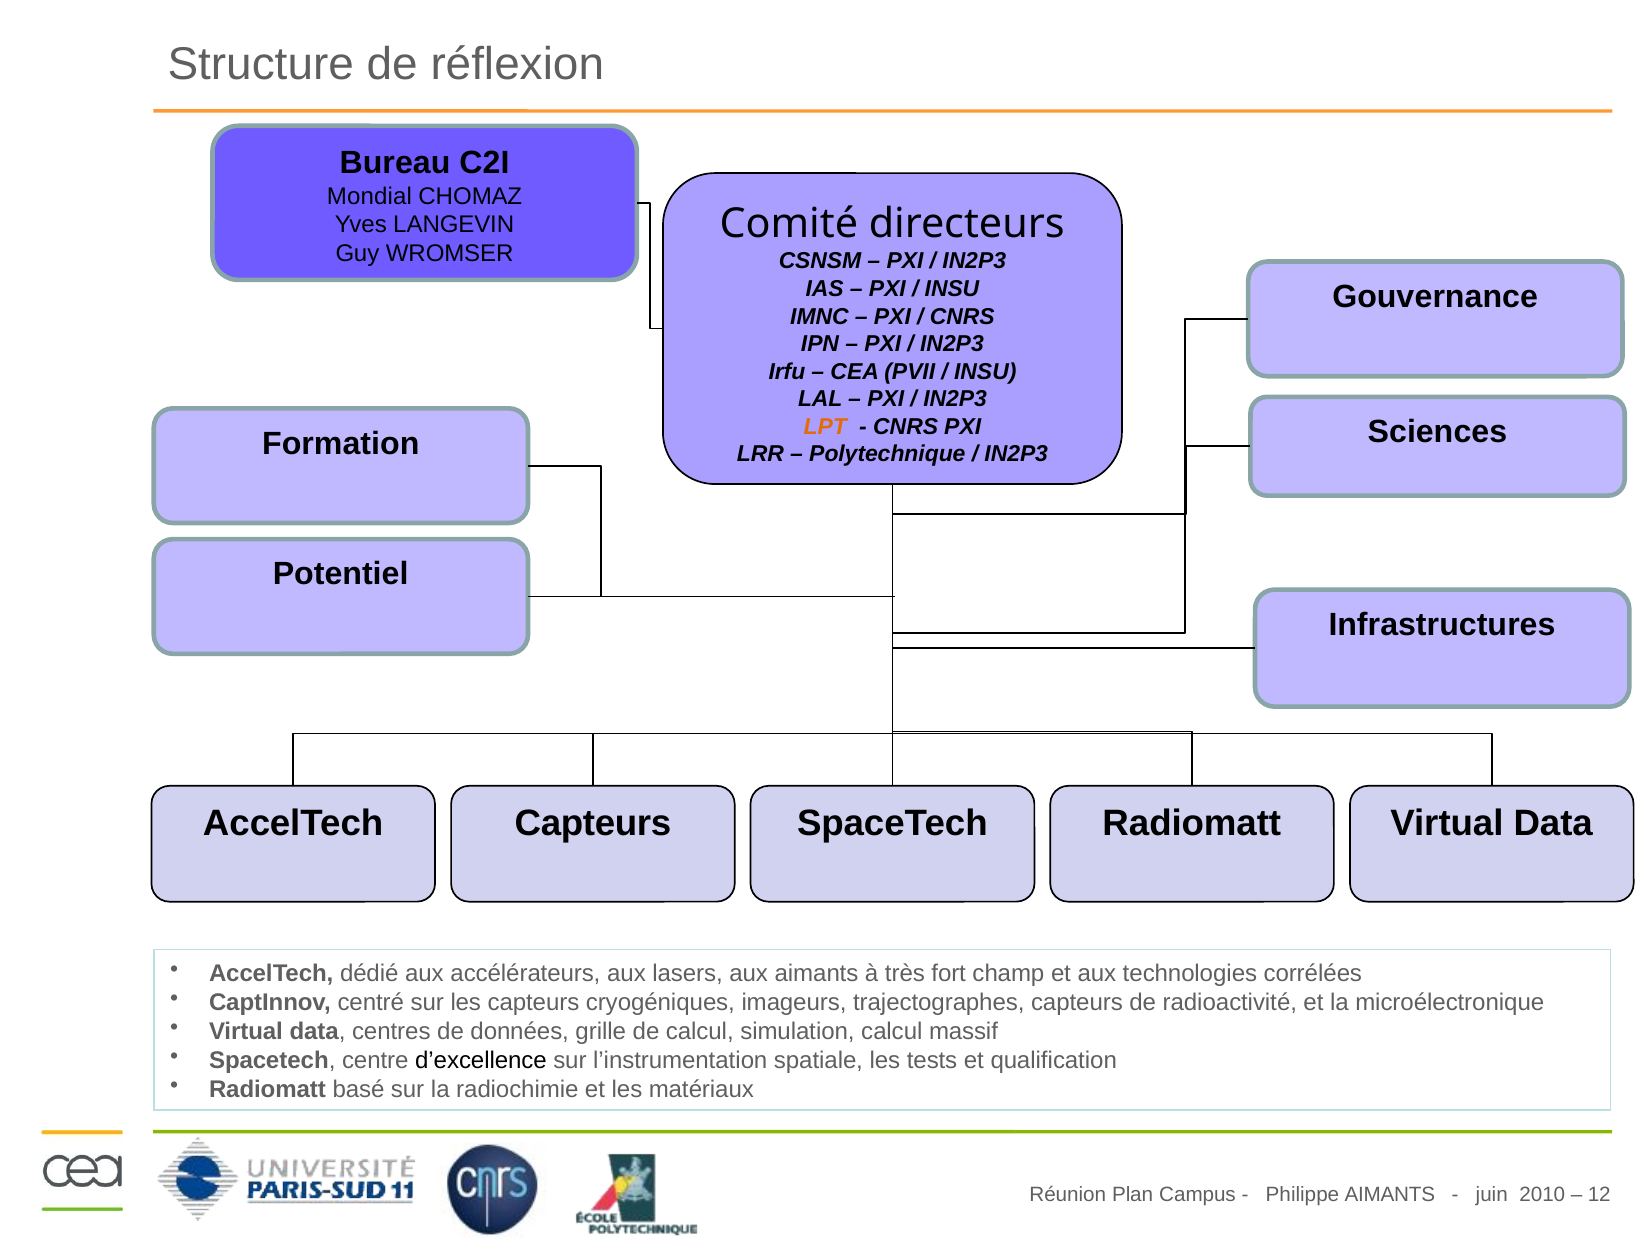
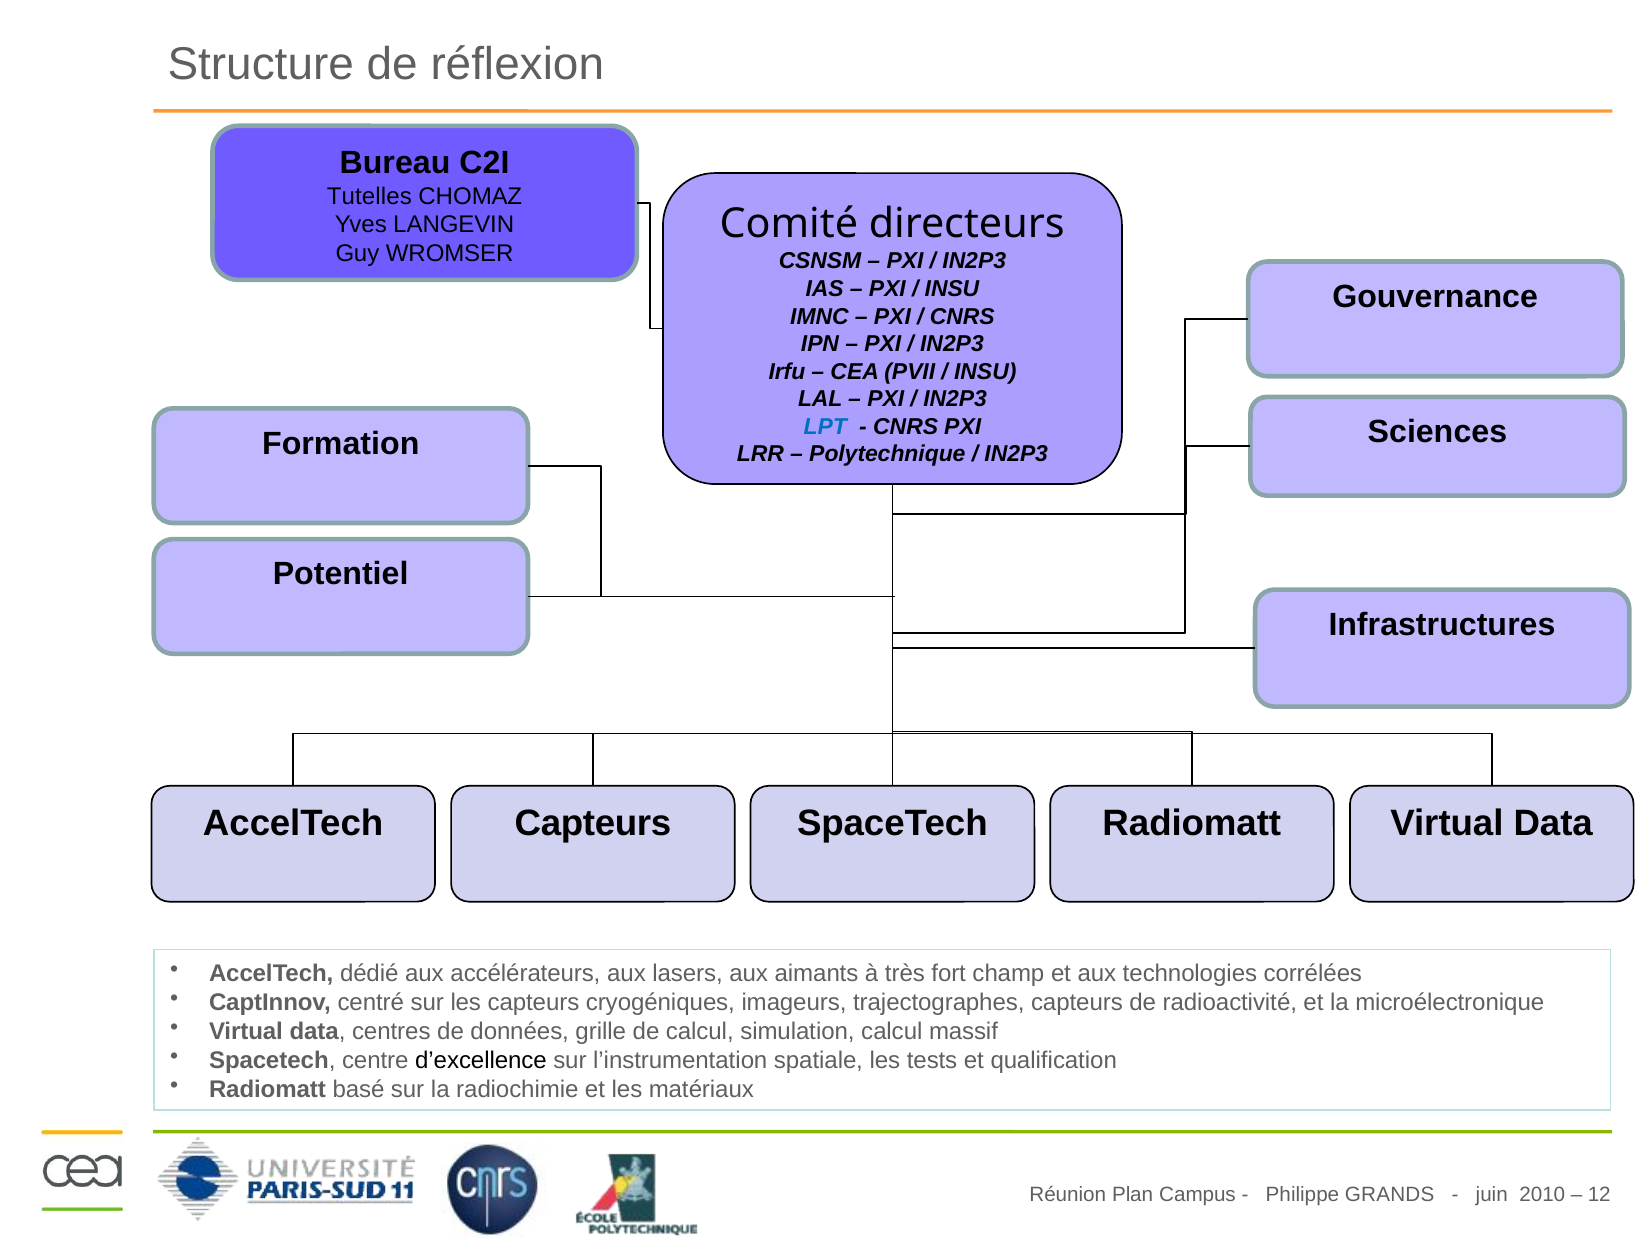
Mondial: Mondial -> Tutelles (369, 196)
LPT colour: orange -> blue (825, 427)
Philippe AIMANTS: AIMANTS -> GRANDS (1390, 1194)
